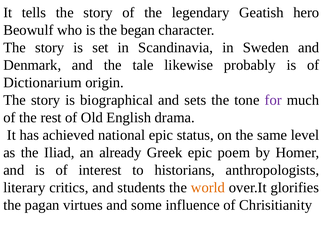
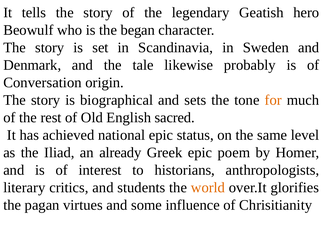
Dictionarium: Dictionarium -> Conversation (42, 82)
for colour: purple -> orange (273, 100)
drama: drama -> sacred (175, 117)
